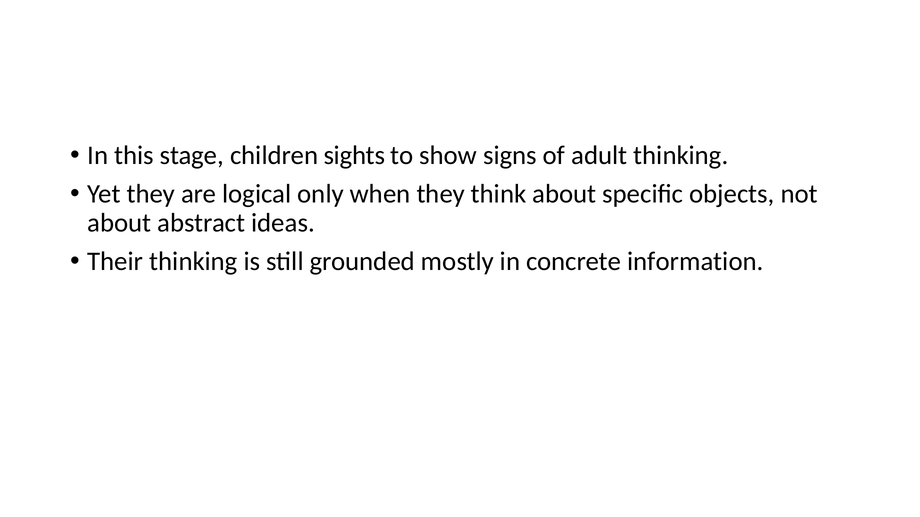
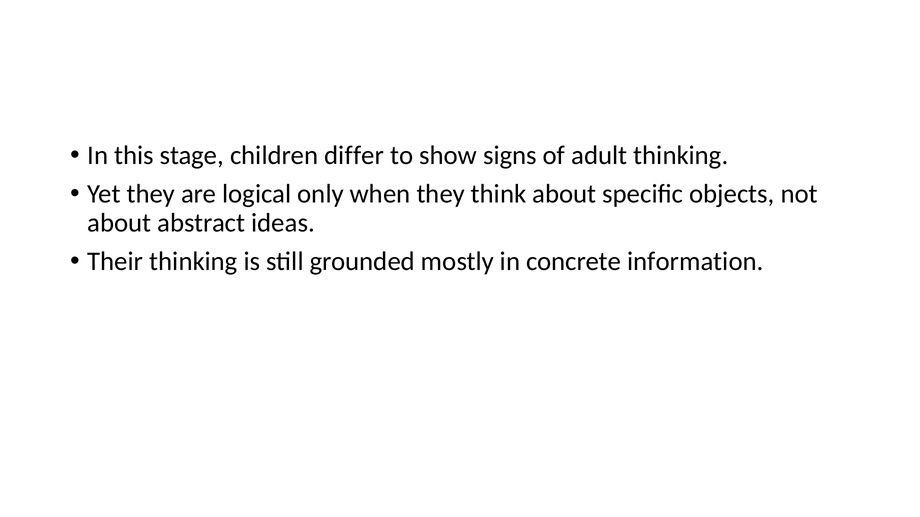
sights: sights -> differ (354, 156)
